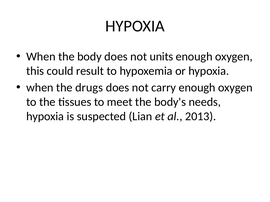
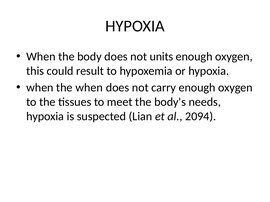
the drugs: drugs -> when (89, 88)
2013: 2013 -> 2094 (201, 117)
